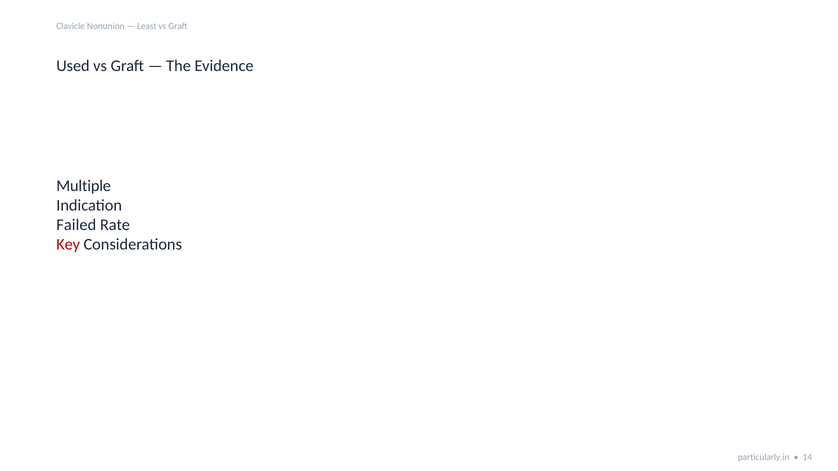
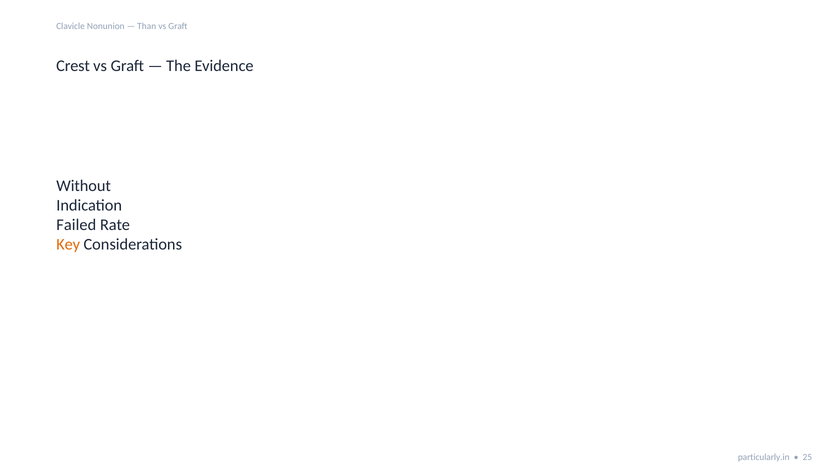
Least: Least -> Than (147, 26)
Used: Used -> Crest (73, 66)
Multiple: Multiple -> Without (84, 186)
Key colour: red -> orange (68, 245)
14: 14 -> 25 (807, 457)
